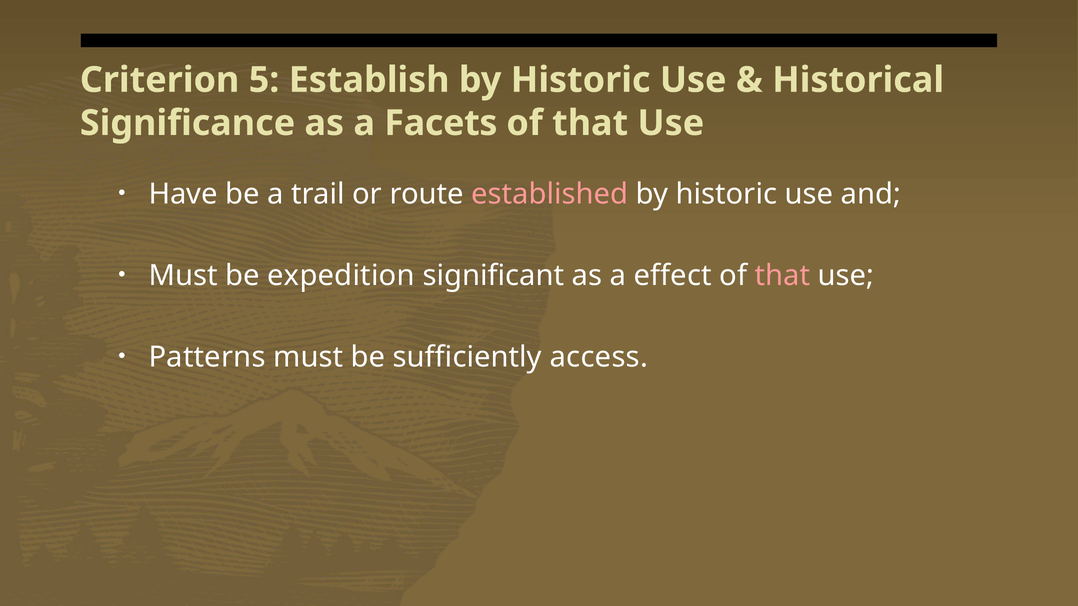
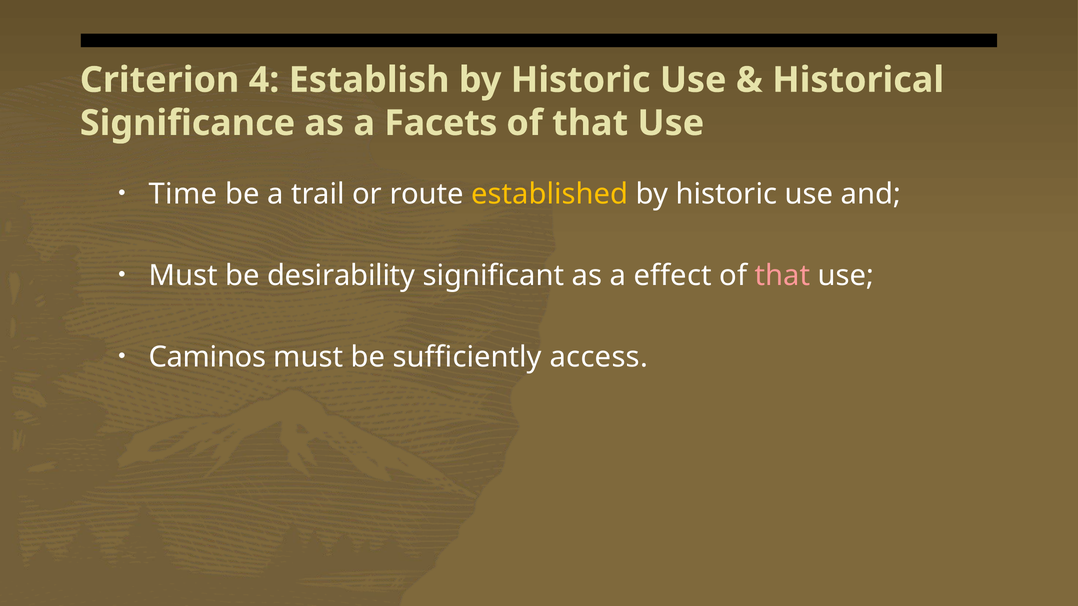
5: 5 -> 4 (264, 80)
Have: Have -> Time (183, 194)
established colour: pink -> yellow (550, 194)
expedition: expedition -> desirability (341, 276)
Patterns: Patterns -> Caminos (207, 358)
